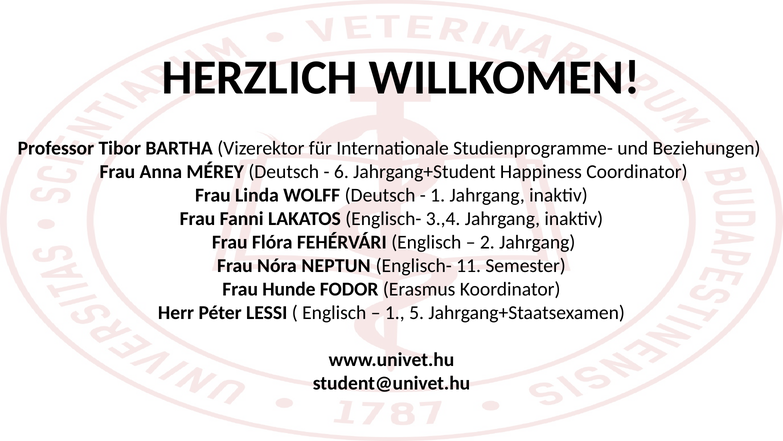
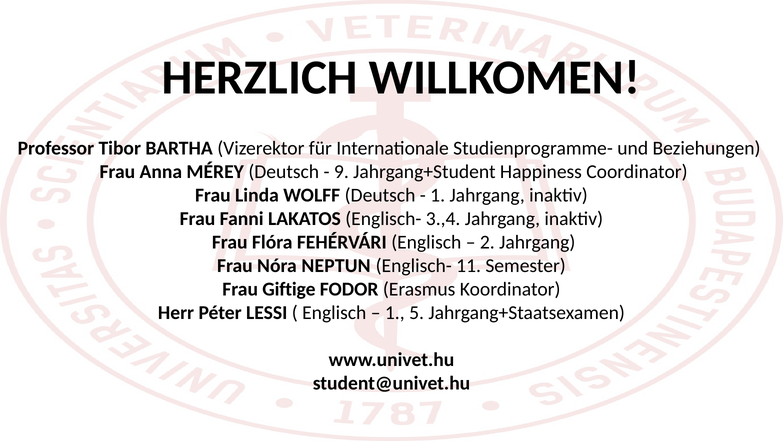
6: 6 -> 9 (341, 171)
Hunde: Hunde -> Giftige (289, 289)
